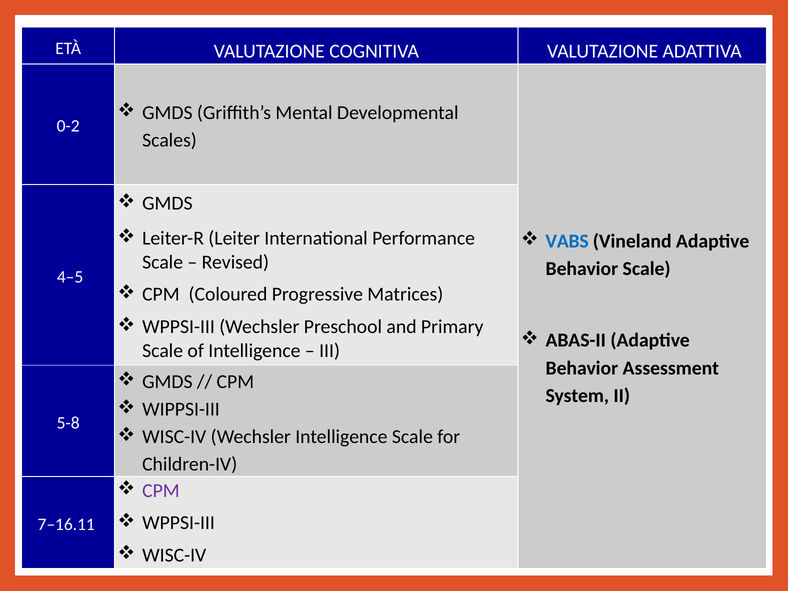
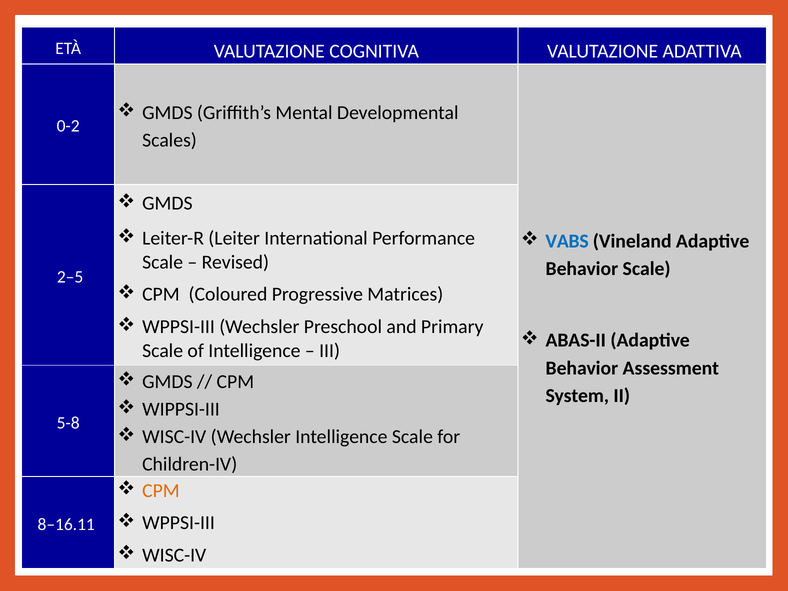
4–5: 4–5 -> 2–5 (70, 277)
CPM colour: purple -> orange (161, 491)
7–16.11: 7–16.11 -> 8–16.11 (66, 524)
